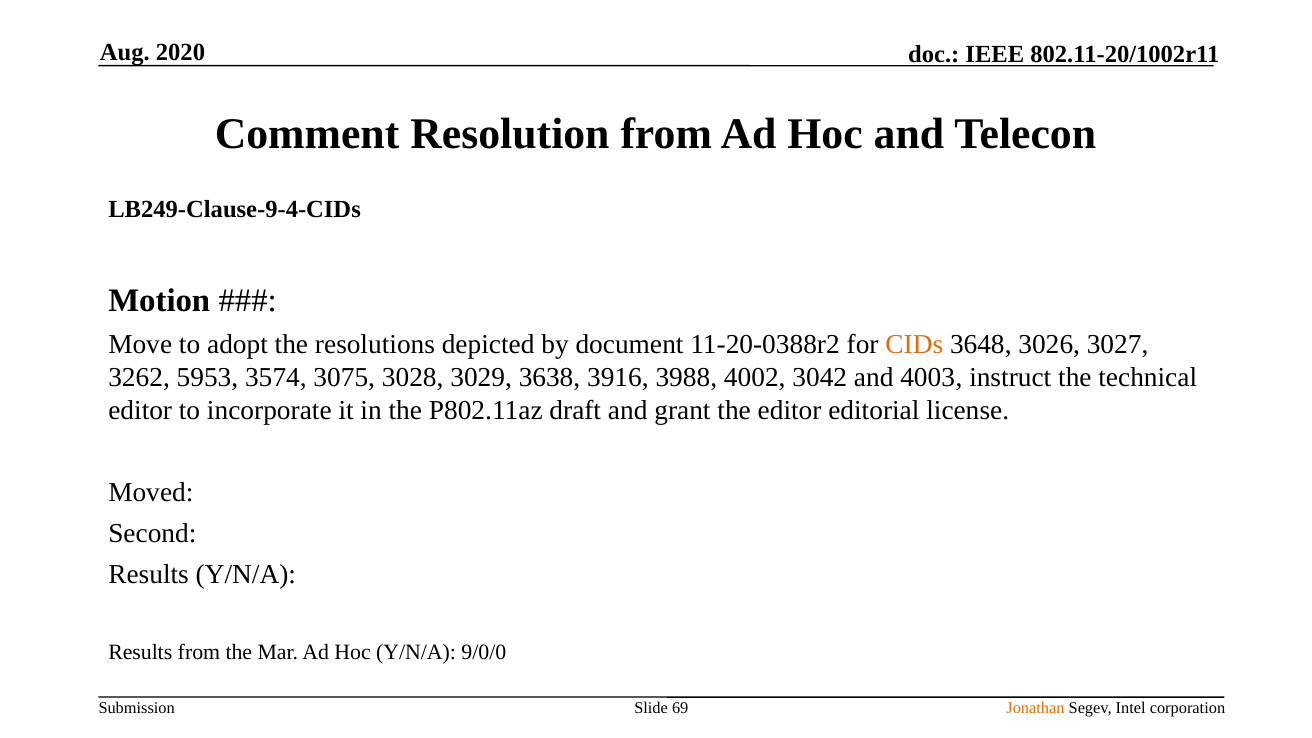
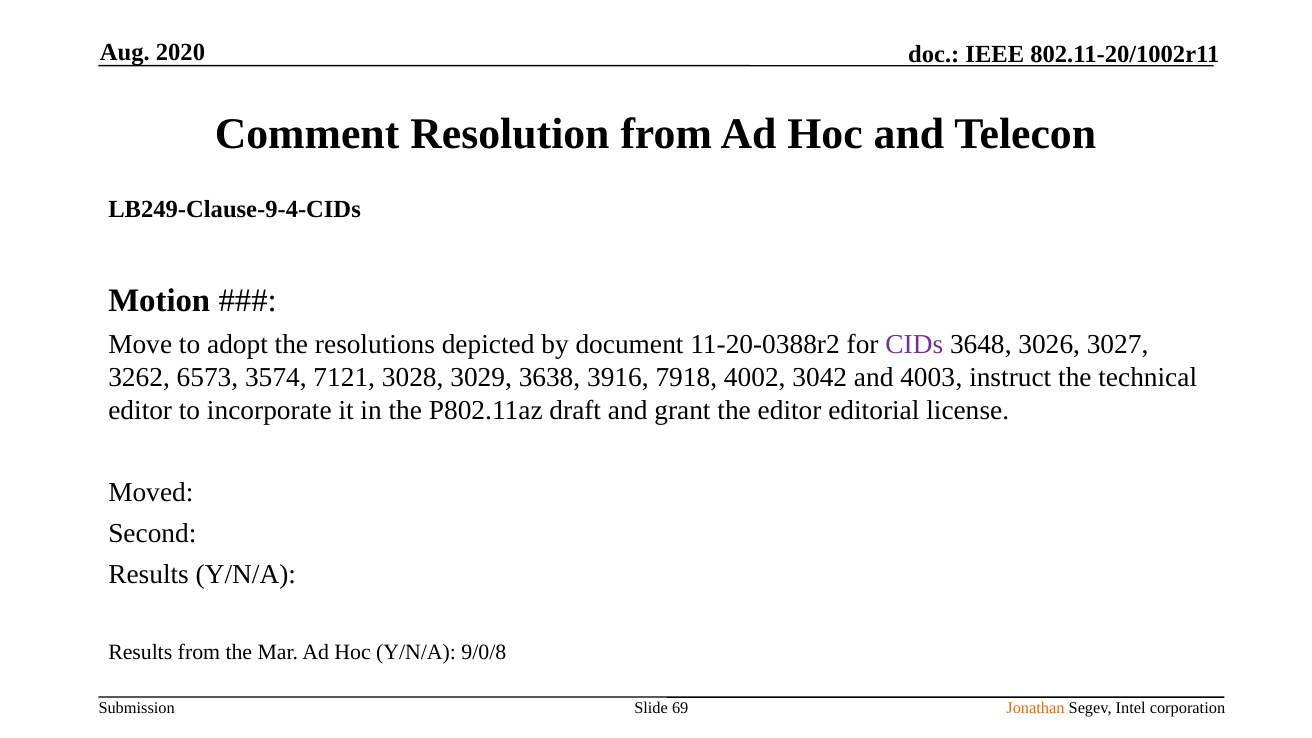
CIDs colour: orange -> purple (914, 345)
5953: 5953 -> 6573 (207, 377)
3075: 3075 -> 7121 (344, 377)
3988: 3988 -> 7918 (686, 377)
9/0/0: 9/0/0 -> 9/0/8 (484, 653)
